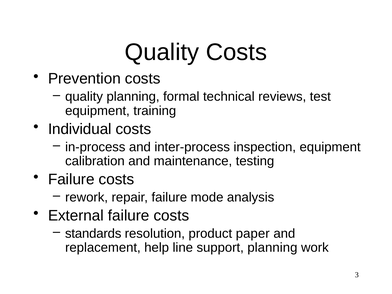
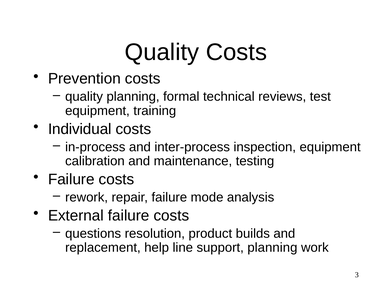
standards: standards -> questions (93, 234)
paper: paper -> builds (253, 234)
